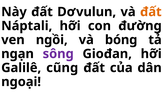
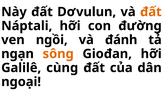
bóng: bóng -> đánh (121, 40)
sông colour: purple -> orange (58, 54)
cũng: cũng -> cùng (62, 68)
